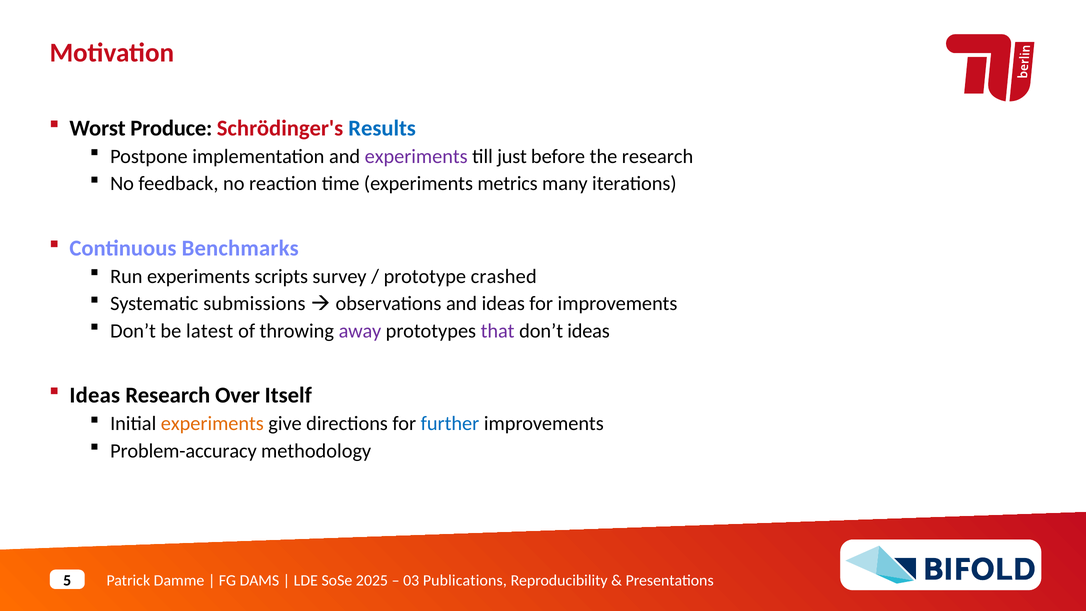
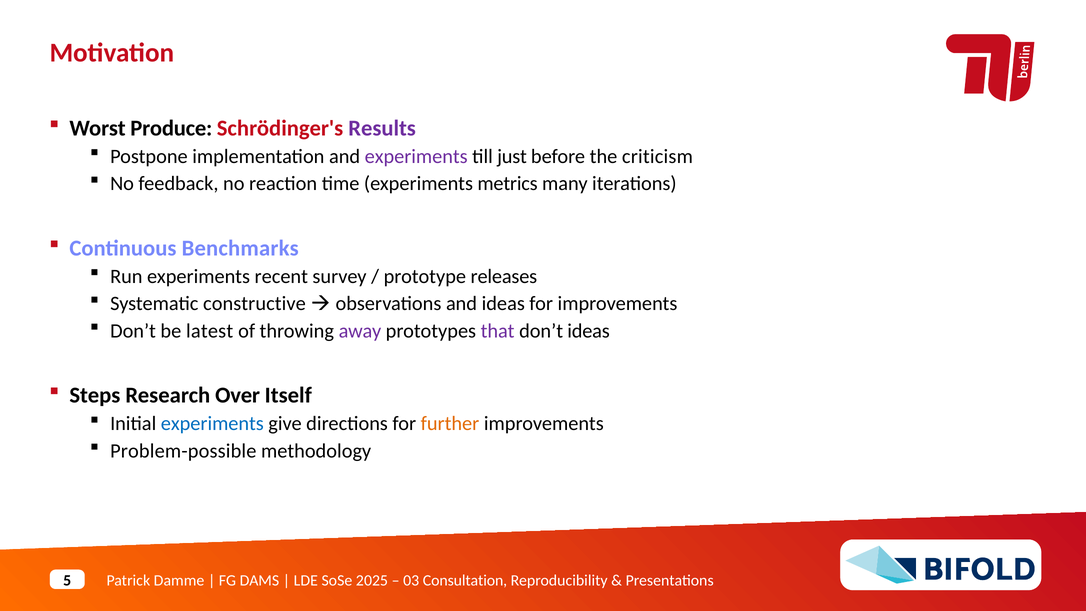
Results colour: blue -> purple (382, 128)
the research: research -> criticism (657, 157)
scripts: scripts -> recent (281, 277)
crashed: crashed -> releases (504, 277)
submissions: submissions -> constructive (254, 304)
Ideas: Ideas -> Steps (95, 395)
experiments colour: orange -> blue (212, 424)
further colour: blue -> orange (450, 424)
Problem-accuracy: Problem-accuracy -> Problem-possible (183, 451)
Publications: Publications -> Consultation (465, 580)
